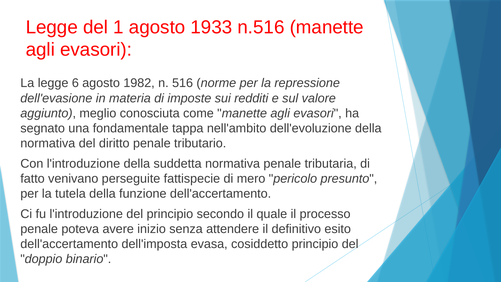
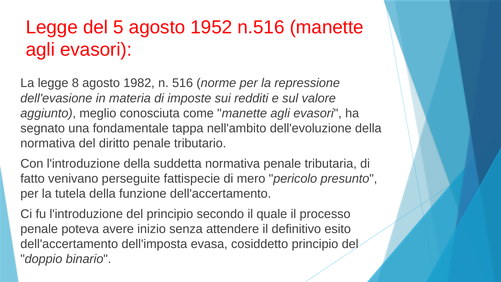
1: 1 -> 5 (119, 27)
1933: 1933 -> 1952 (211, 27)
6: 6 -> 8 (75, 83)
